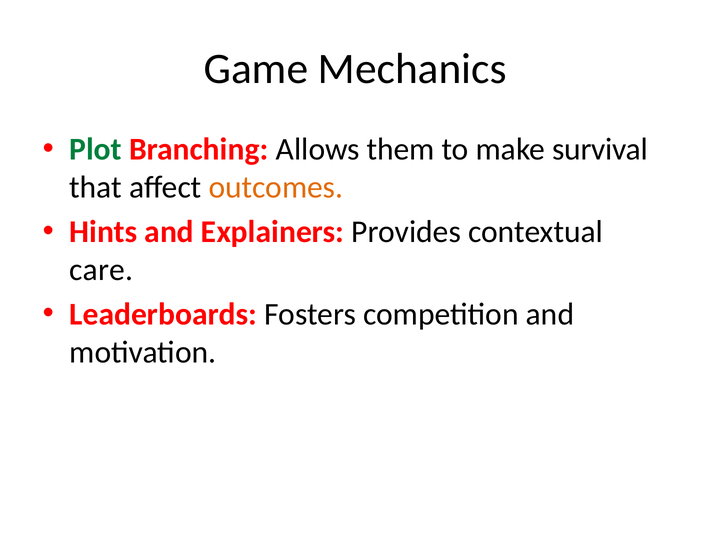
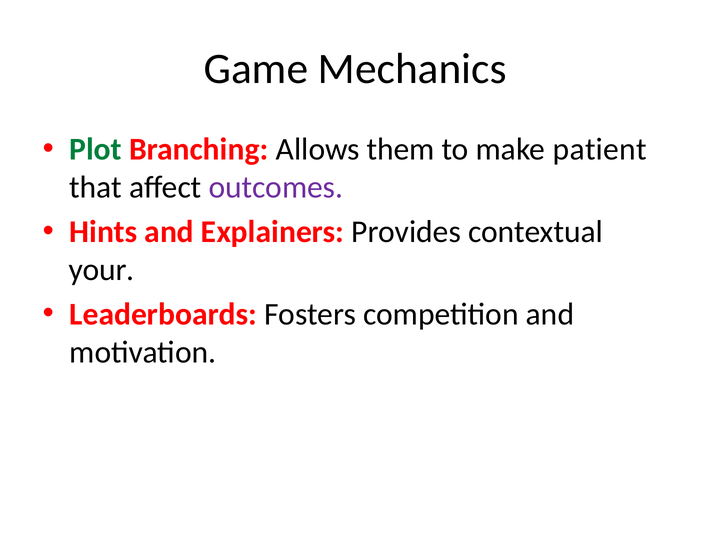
survival: survival -> patient (600, 149)
outcomes colour: orange -> purple (276, 187)
care: care -> your (102, 269)
